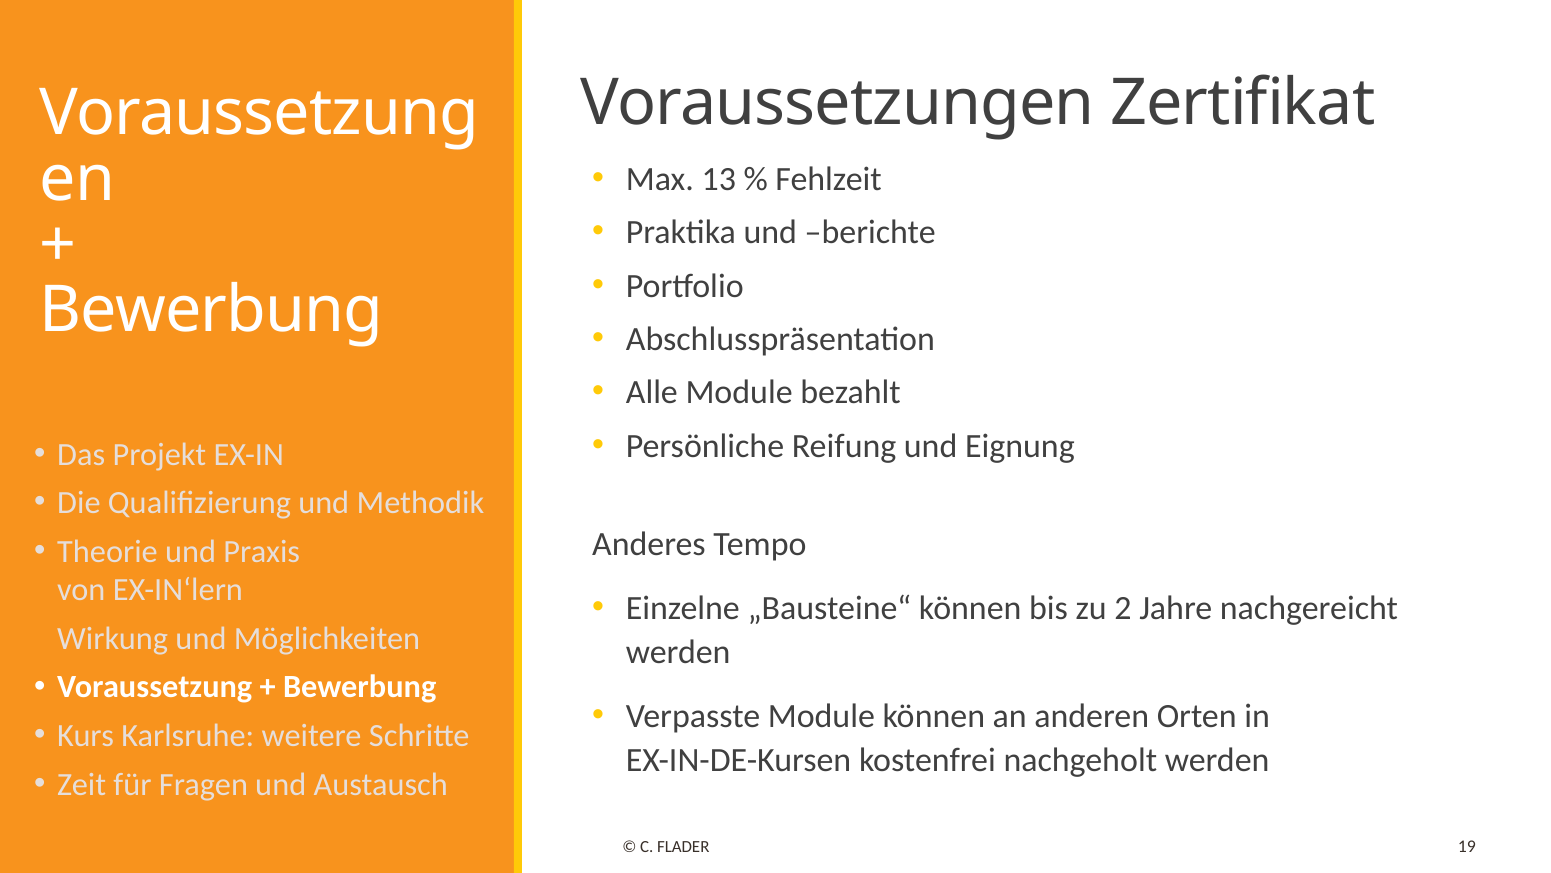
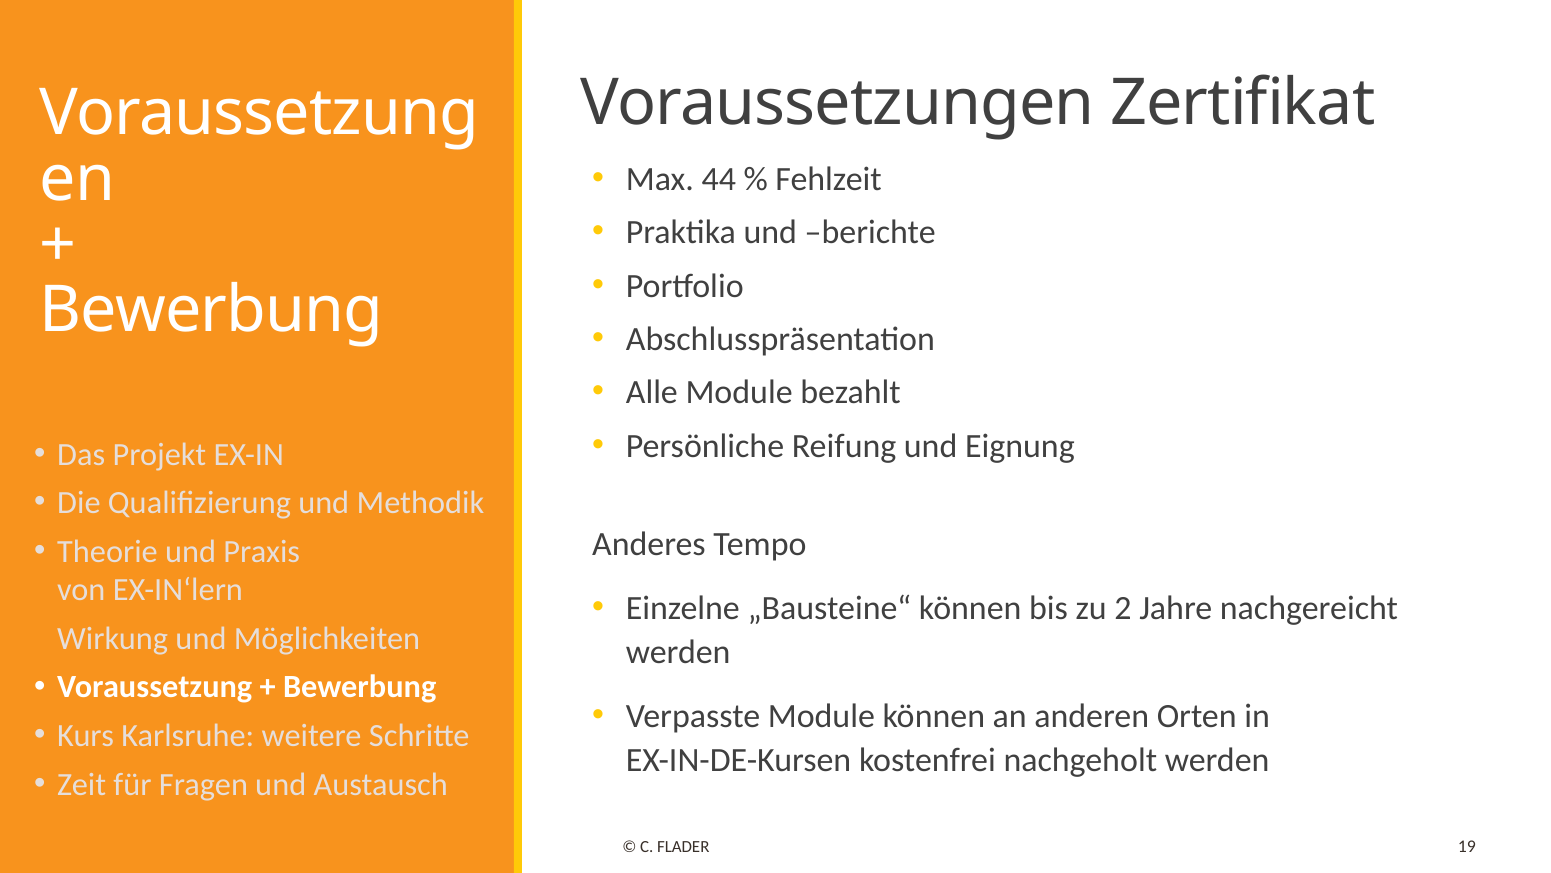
13: 13 -> 44 (719, 179)
